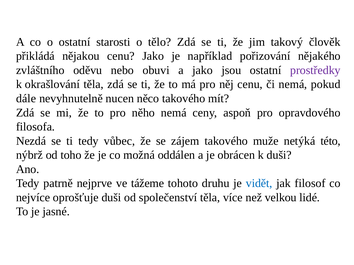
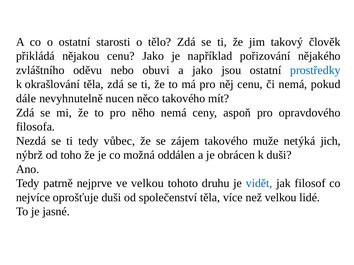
prostředky colour: purple -> blue (315, 70)
této: této -> jich (331, 141)
ve tážeme: tážeme -> velkou (148, 184)
